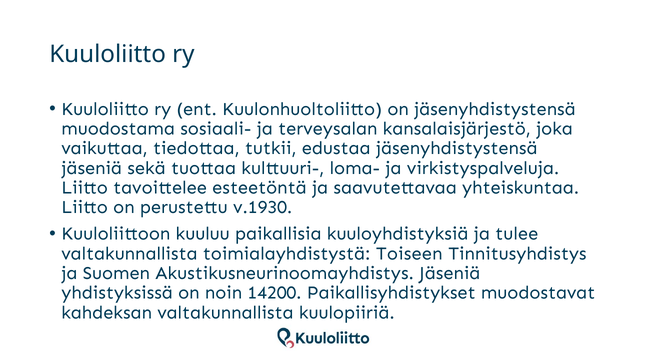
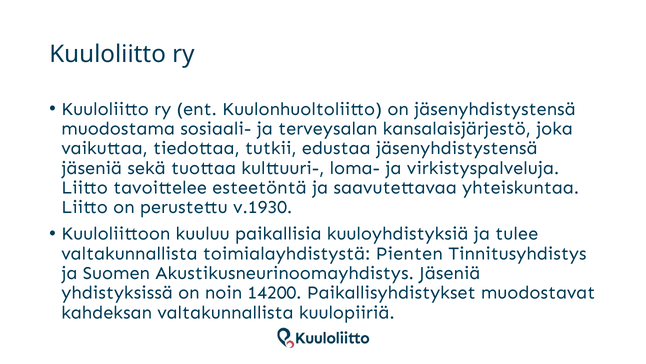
Toiseen: Toiseen -> Pienten (409, 253)
